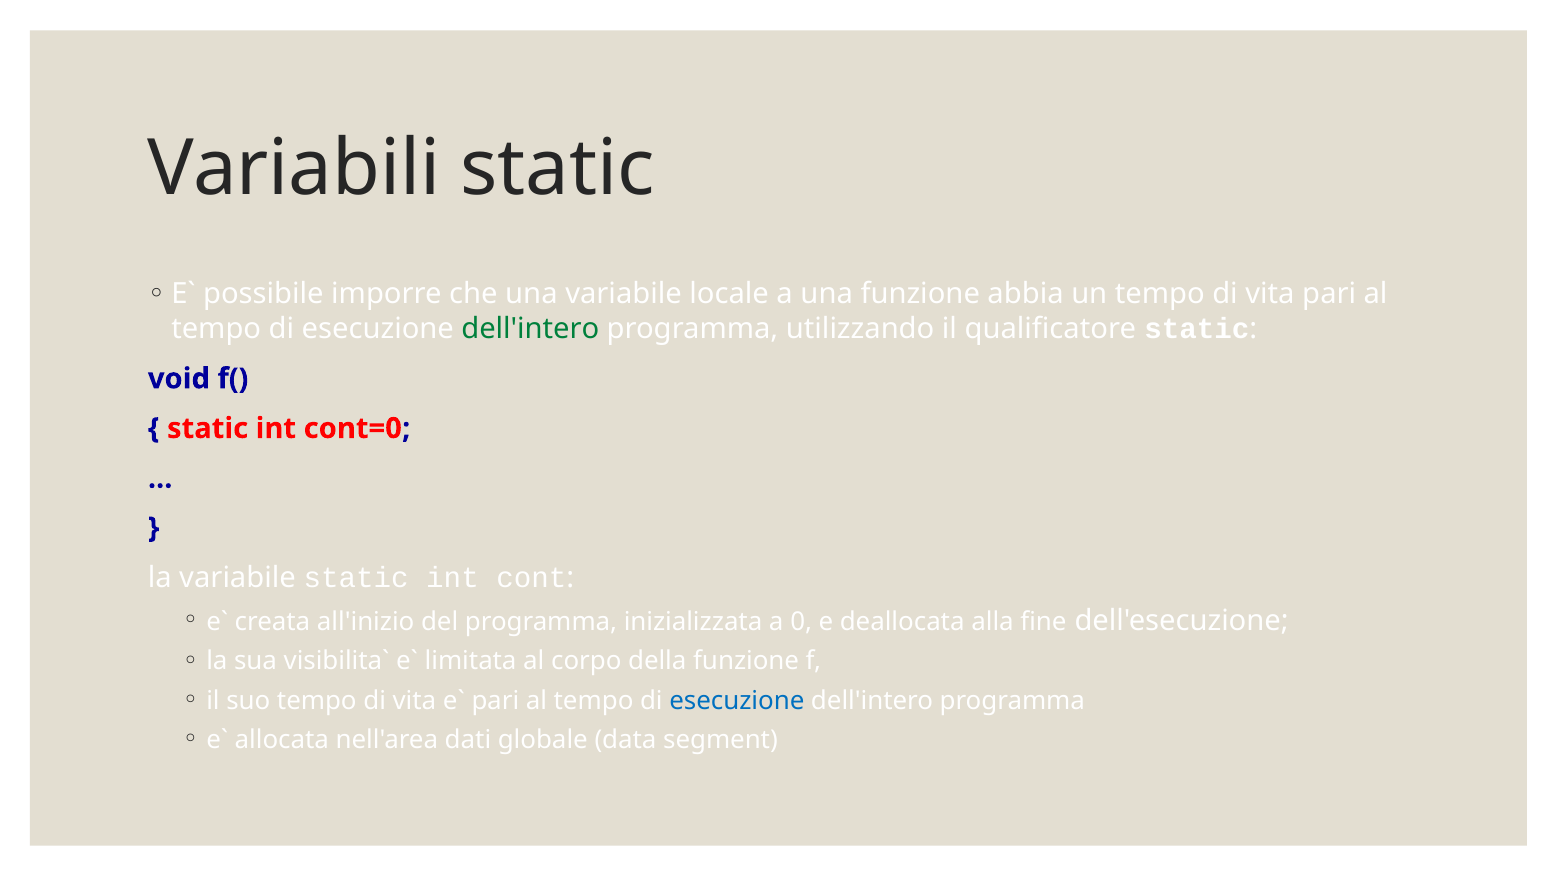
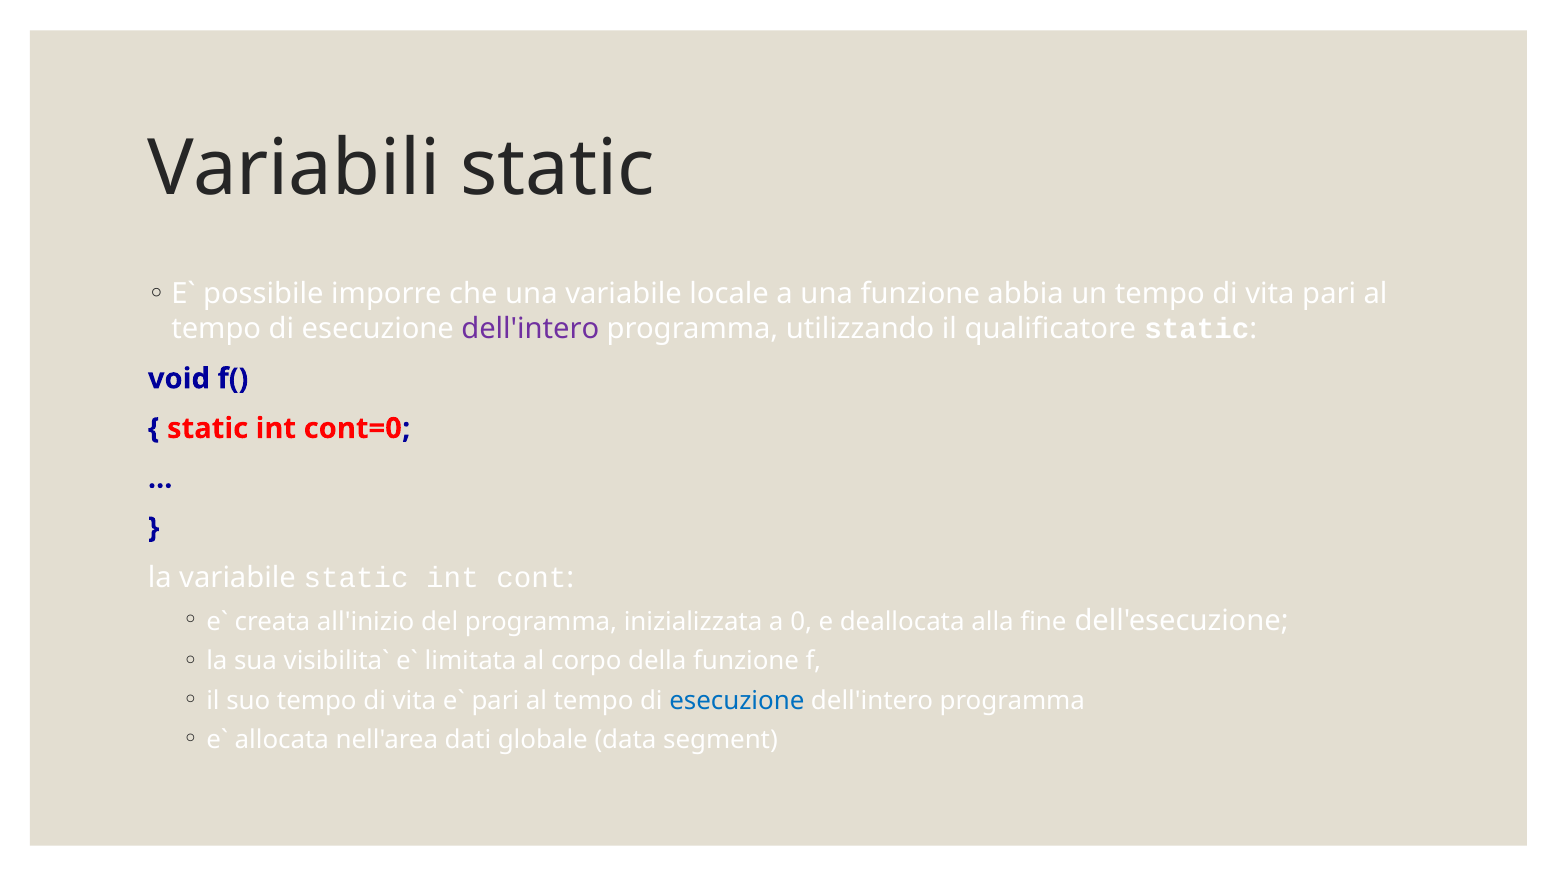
dell'intero colour: green -> purple (530, 329)
